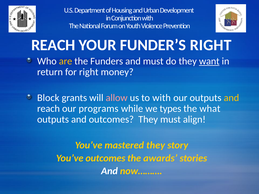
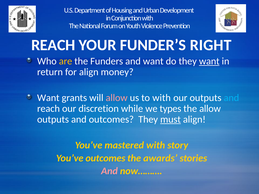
and must: must -> want (153, 61)
for right: right -> align (89, 72)
Block: Block -> Want (48, 98)
and colour: yellow -> light blue (231, 98)
programs: programs -> discretion (99, 109)
the what: what -> allow (210, 109)
must underline: none -> present (171, 120)
mastered they: they -> with (156, 145)
And colour: white -> pink (109, 171)
